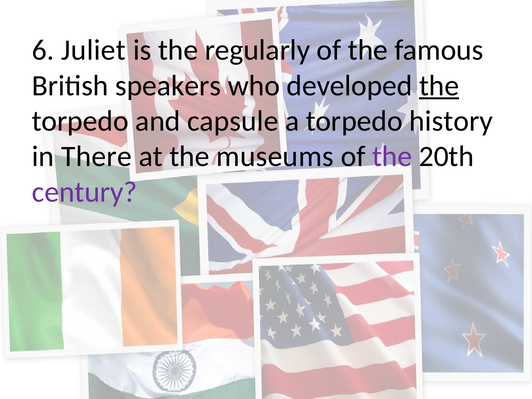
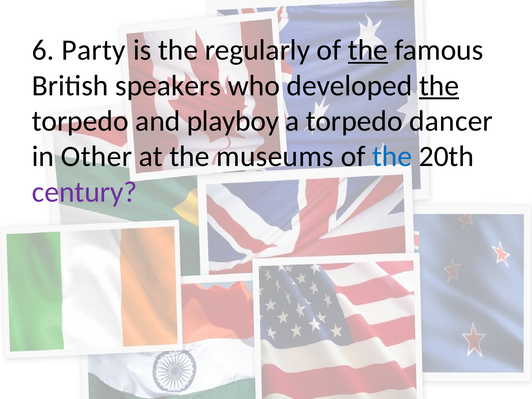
Juliet: Juliet -> Party (94, 50)
the underline: none -> present (368, 50)
capsule: capsule -> playboy (233, 121)
history: history -> dancer (451, 121)
There: There -> Other (96, 156)
the colour: purple -> blue (392, 156)
